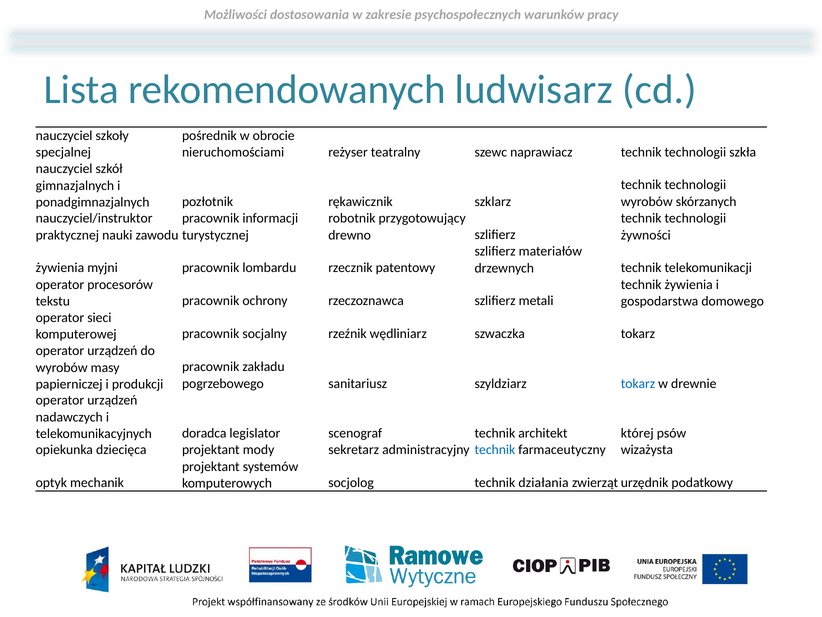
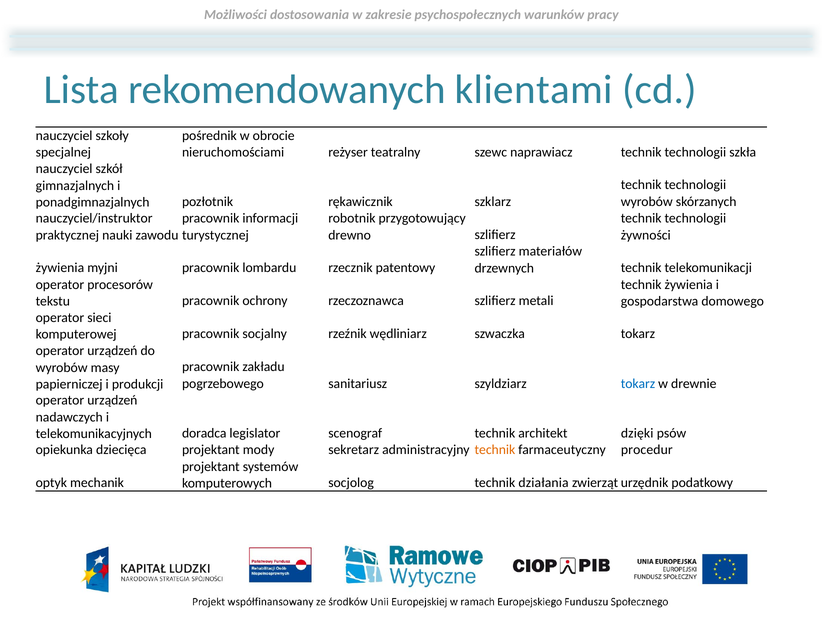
ludwisarz: ludwisarz -> klientami (534, 90)
której: której -> dzięki (637, 433)
technik colour: blue -> orange (495, 450)
wizażysta: wizażysta -> procedur (647, 450)
